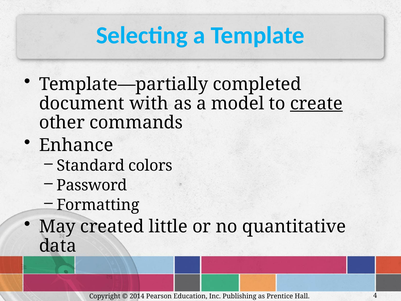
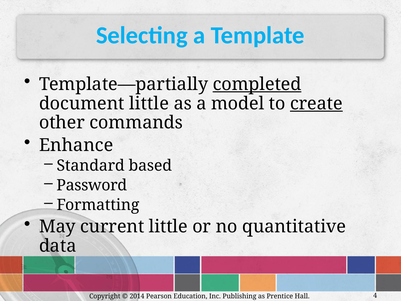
completed underline: none -> present (257, 84)
document with: with -> little (149, 103)
colors: colors -> based (150, 166)
created: created -> current (112, 227)
